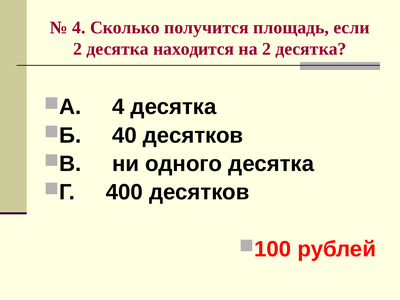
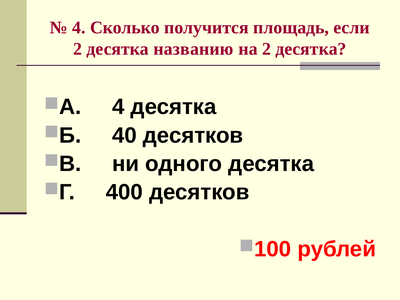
находится: находится -> названию (194, 49)
